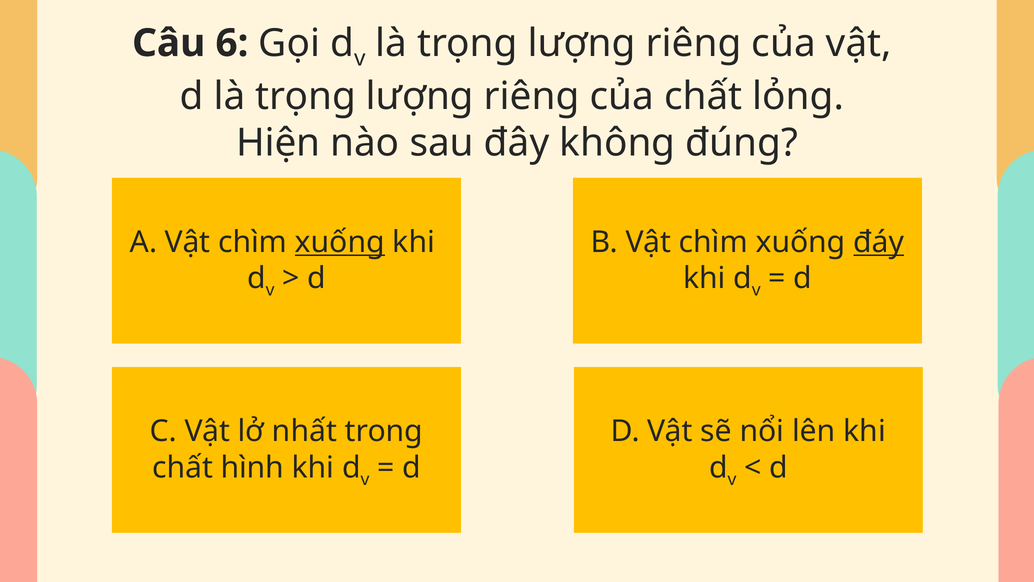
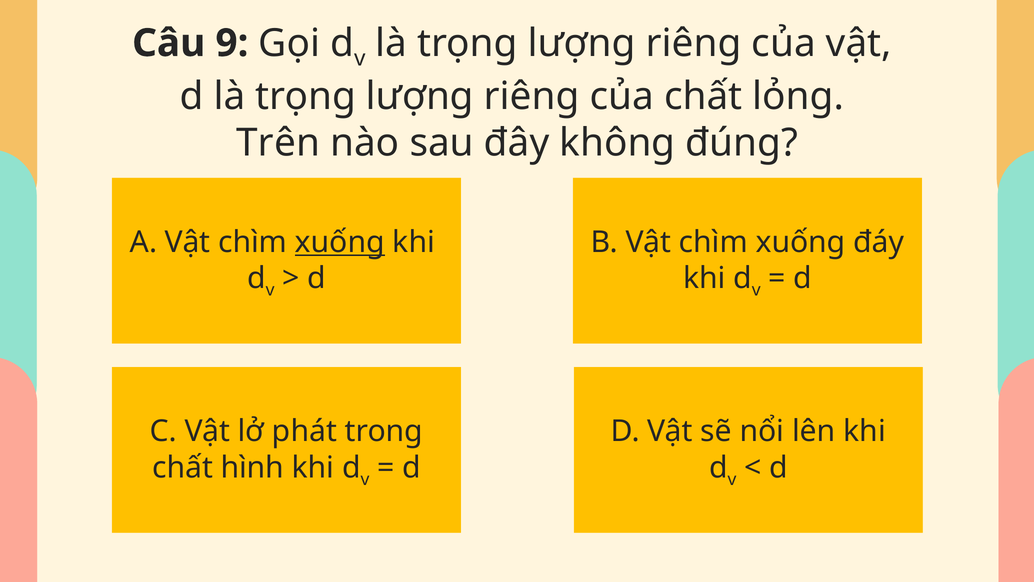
6: 6 -> 9 (232, 43)
Hiện: Hiện -> Trên (278, 143)
đáy underline: present -> none (879, 242)
nhất: nhất -> phát (305, 431)
